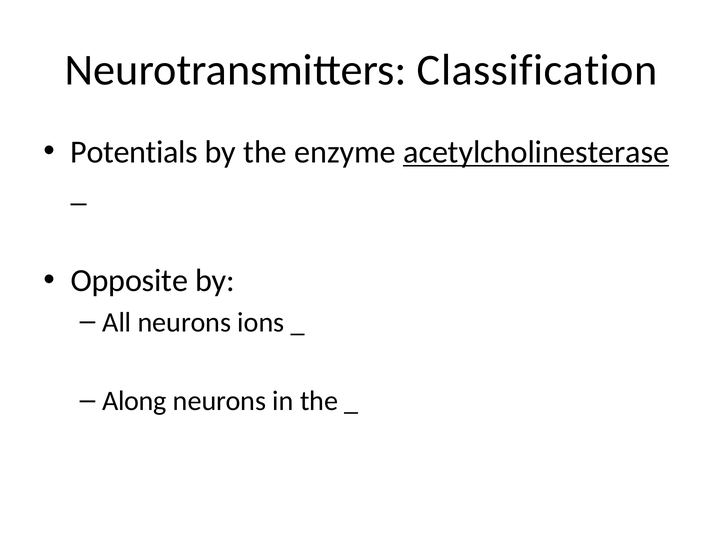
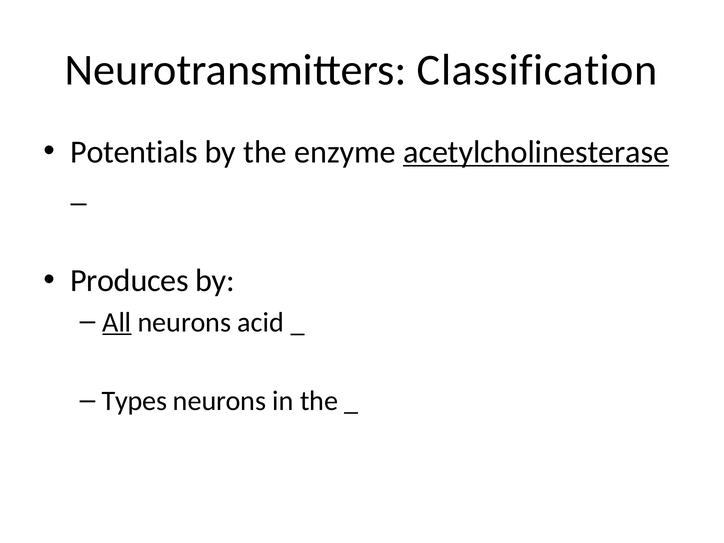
Opposite: Opposite -> Produces (129, 281)
All underline: none -> present (117, 322)
ions: ions -> acid (261, 322)
Along: Along -> Types (135, 401)
